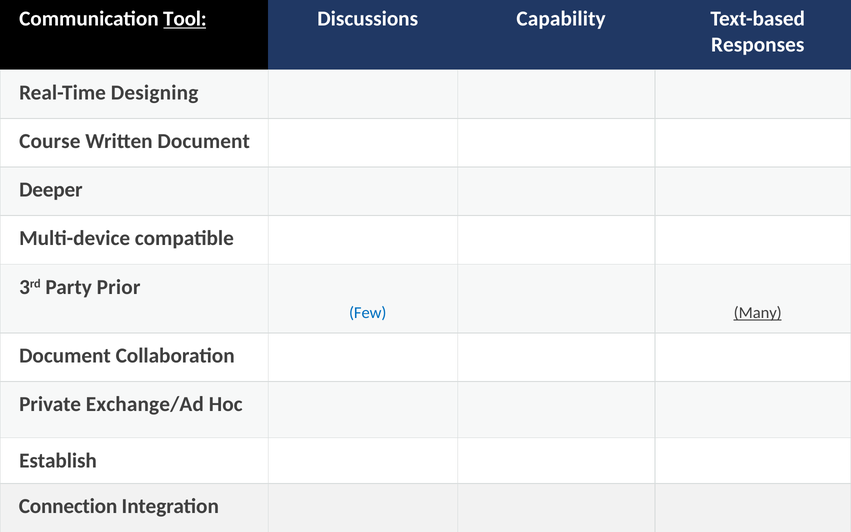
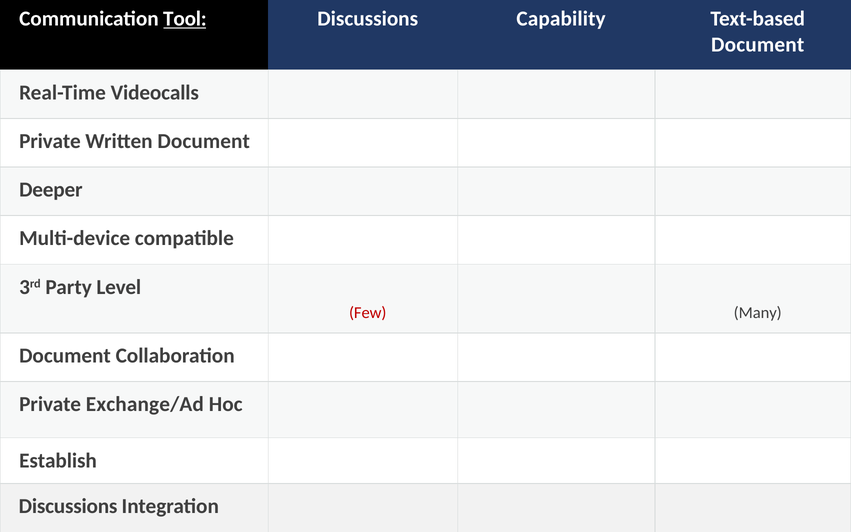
Responses: Responses -> Document (758, 45)
Designing: Designing -> Videocalls (155, 93)
Course: Course -> Private (50, 141)
Prior: Prior -> Level (119, 287)
Few colour: blue -> red (368, 313)
Many underline: present -> none (758, 313)
Connection: Connection -> Discussions (68, 506)
